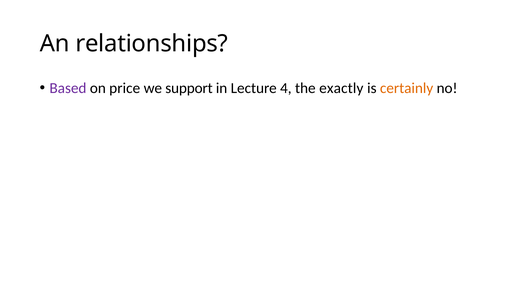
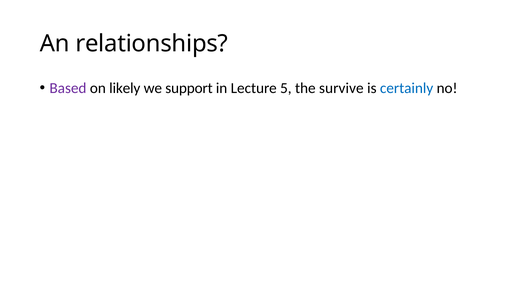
price: price -> likely (125, 88)
4: 4 -> 5 (286, 88)
exactly: exactly -> survive (341, 88)
certainly colour: orange -> blue (407, 88)
